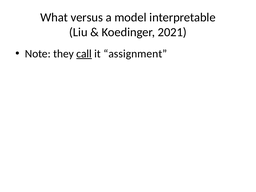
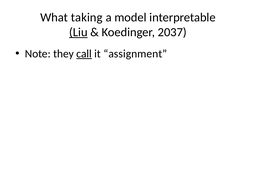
versus: versus -> taking (87, 17)
Liu underline: none -> present (78, 32)
2021: 2021 -> 2037 (172, 32)
